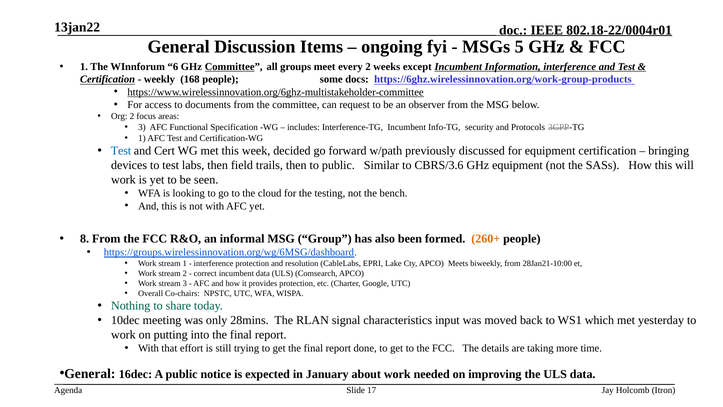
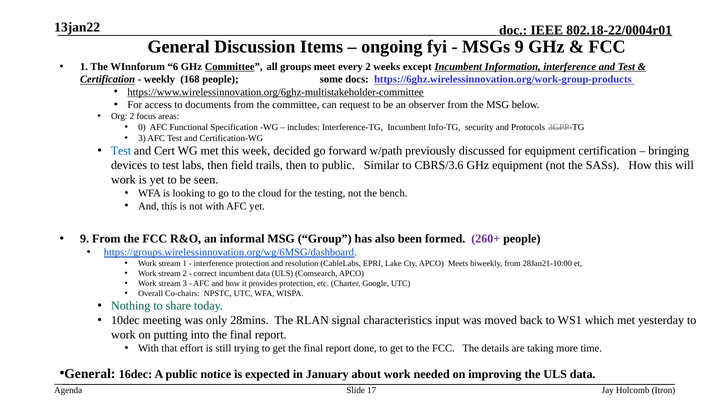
MSGs 5: 5 -> 9 (519, 47)
3: 3 -> 0 (142, 127)
1: 1 -> 3 (142, 138)
8: 8 -> 9 (85, 239)
260+ colour: orange -> purple (486, 239)
